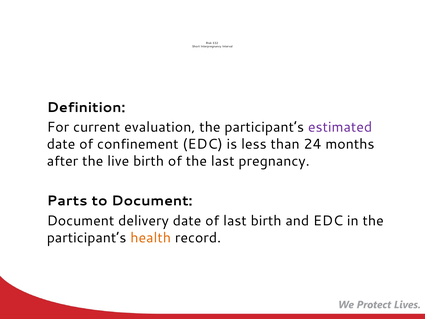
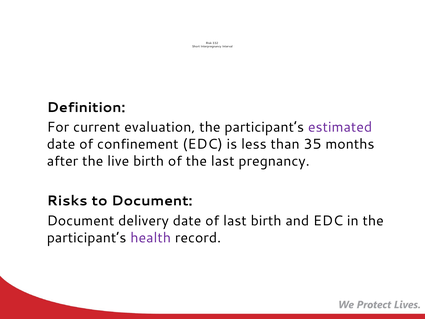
24: 24 -> 35 (313, 144)
Parts: Parts -> Risks (67, 201)
health colour: orange -> purple (151, 238)
